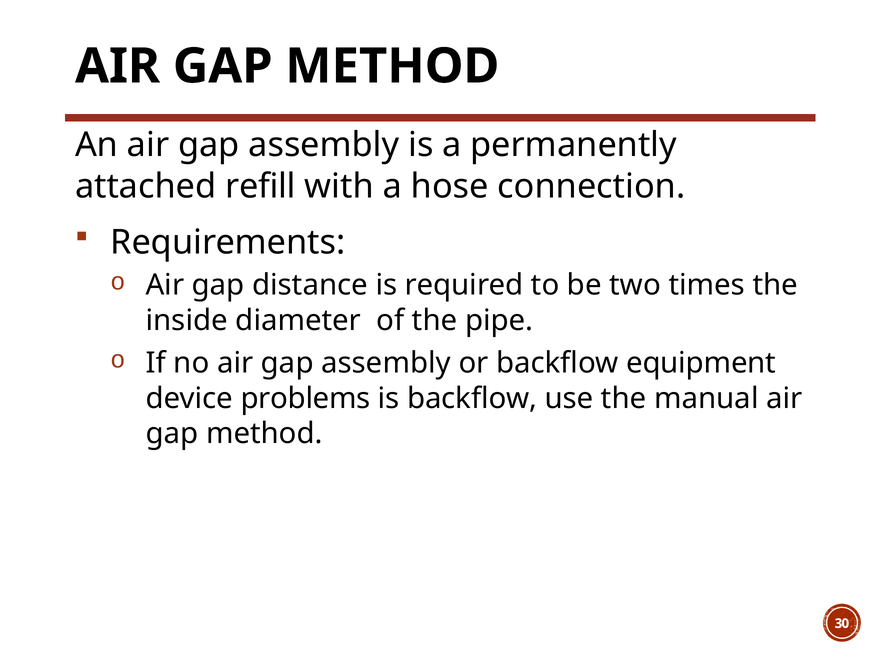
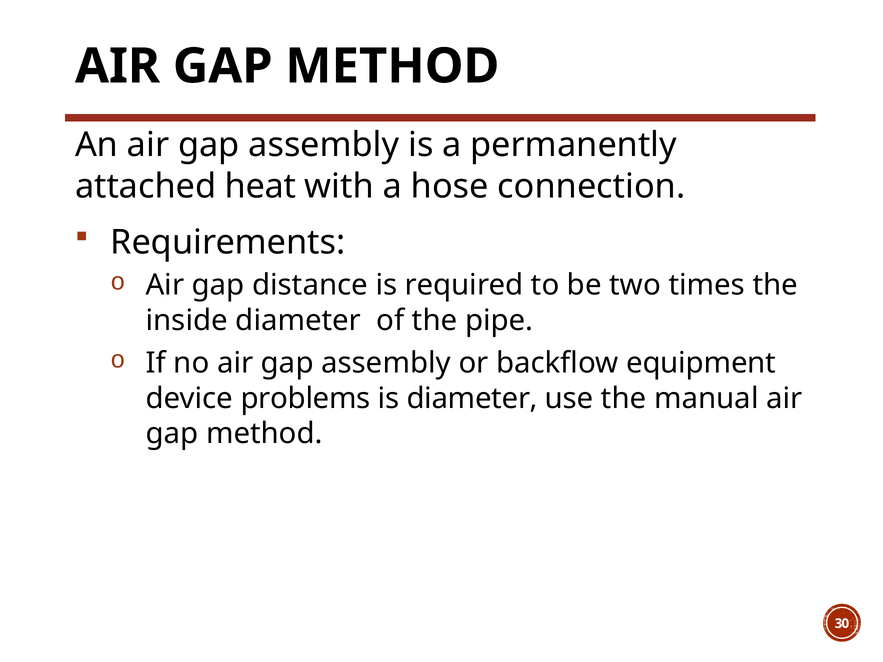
refill: refill -> heat (261, 186)
is backflow: backflow -> diameter (472, 399)
